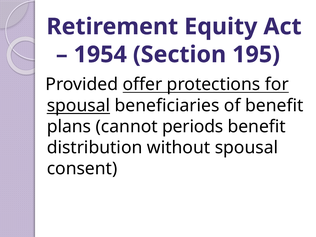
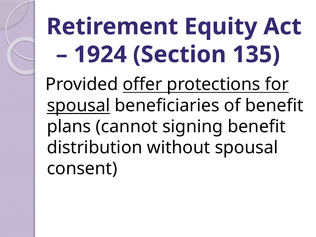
1954: 1954 -> 1924 (100, 55)
195: 195 -> 135 (256, 55)
periods: periods -> signing (193, 127)
